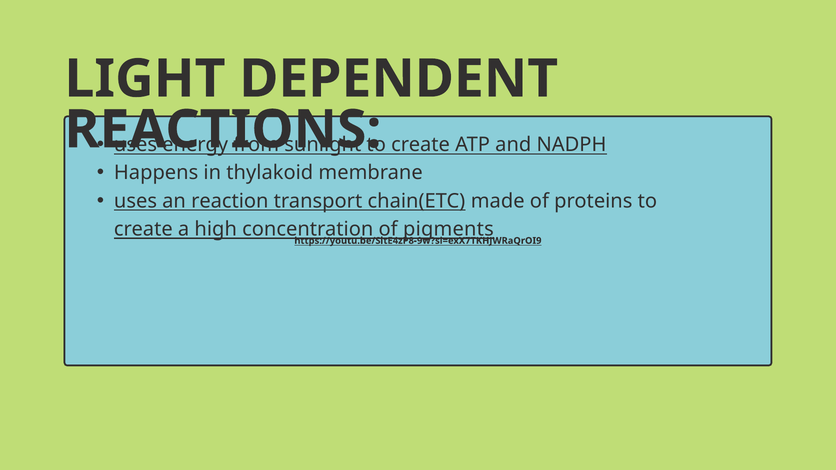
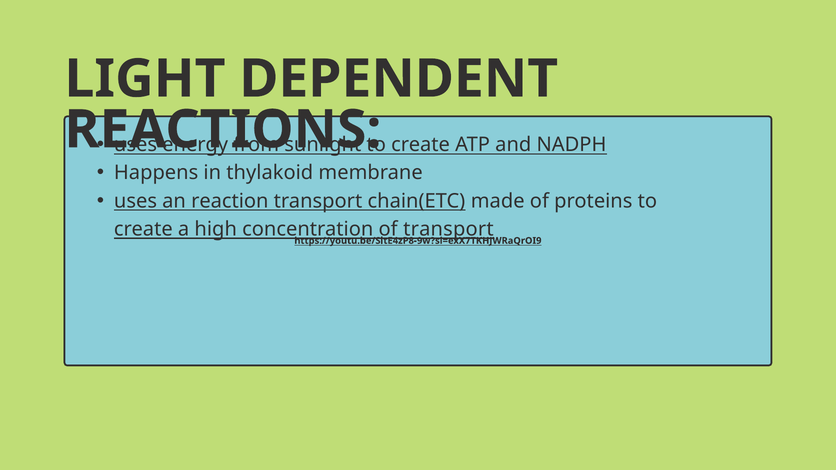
of pigments: pigments -> transport (448, 229)
